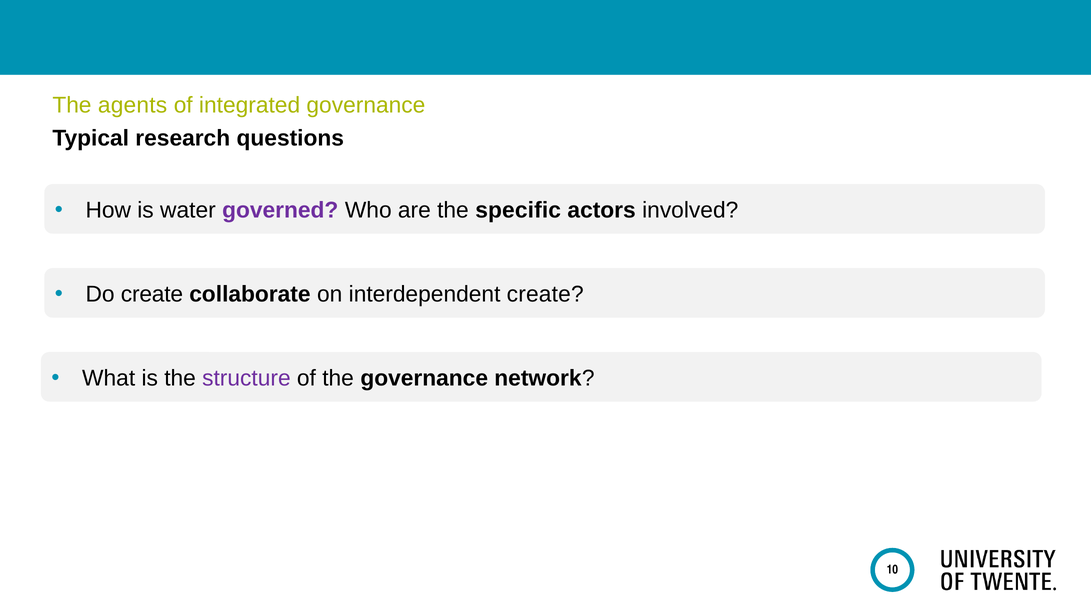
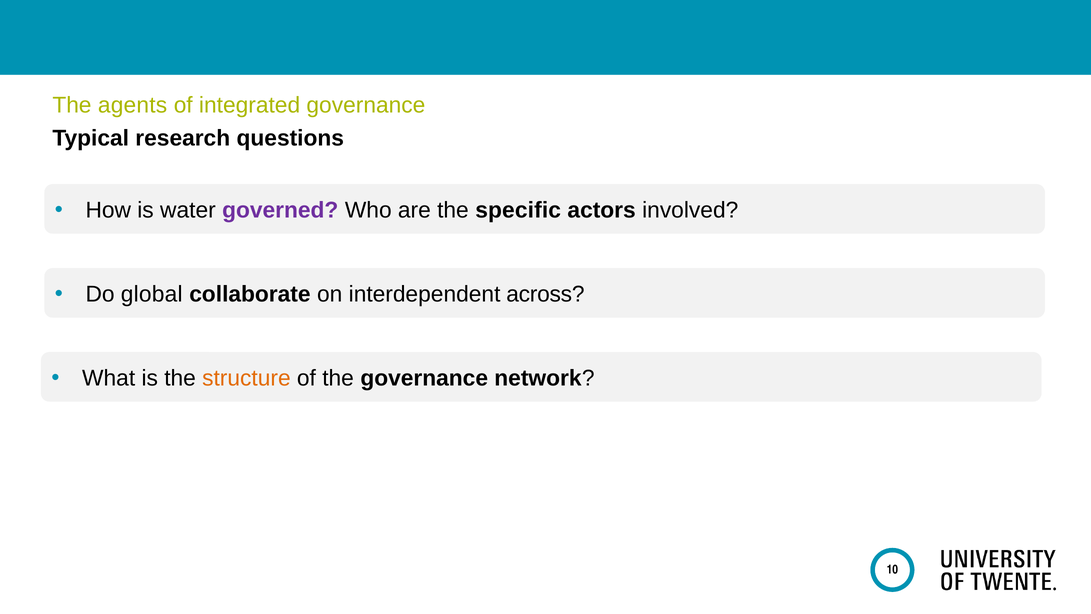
Do create: create -> global (152, 294)
interdependent create: create -> across (545, 294)
structure colour: purple -> orange (246, 378)
